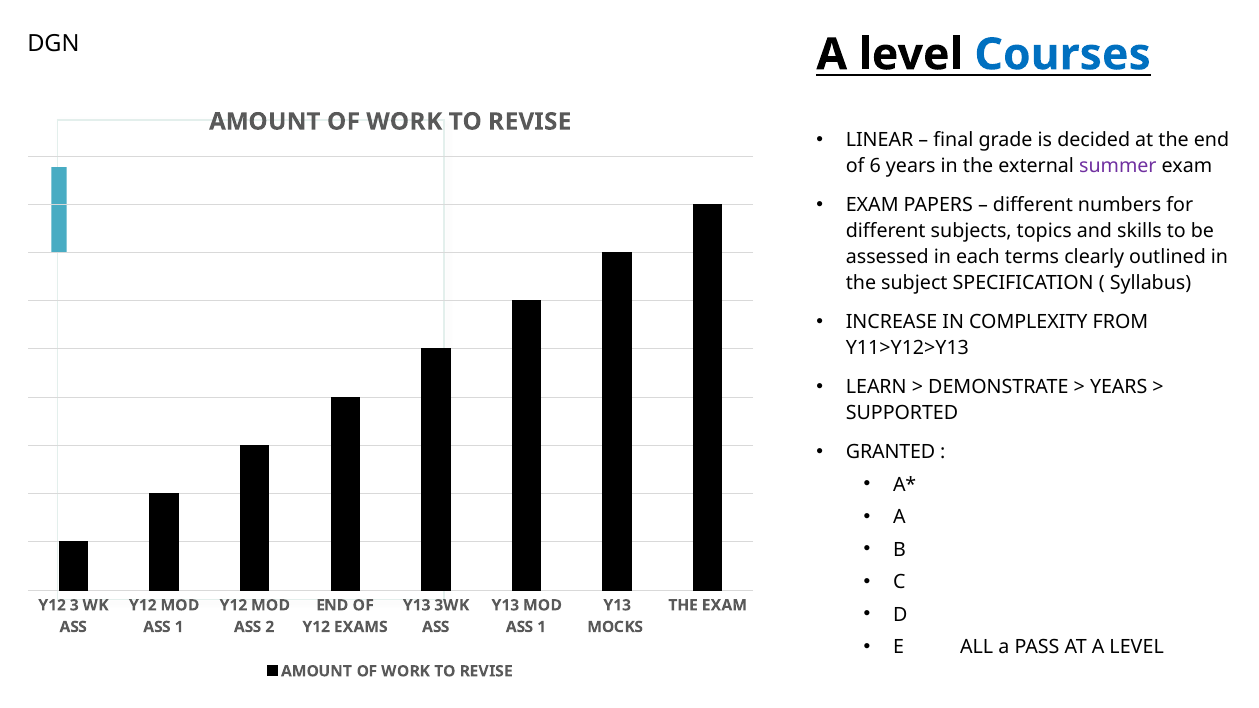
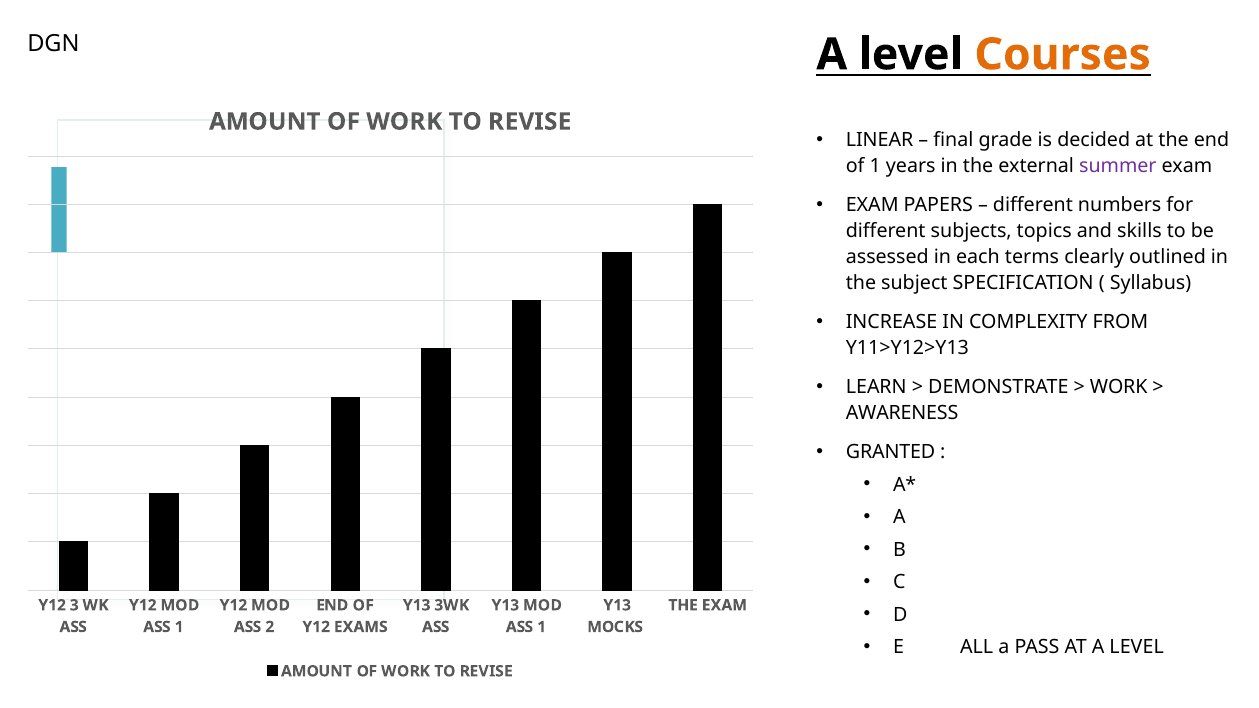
Courses colour: blue -> orange (1063, 55)
of 6: 6 -> 1 (875, 166)
YEARS: YEARS -> WORK (1119, 387)
SUPPORTED: SUPPORTED -> AWARENESS (902, 413)
